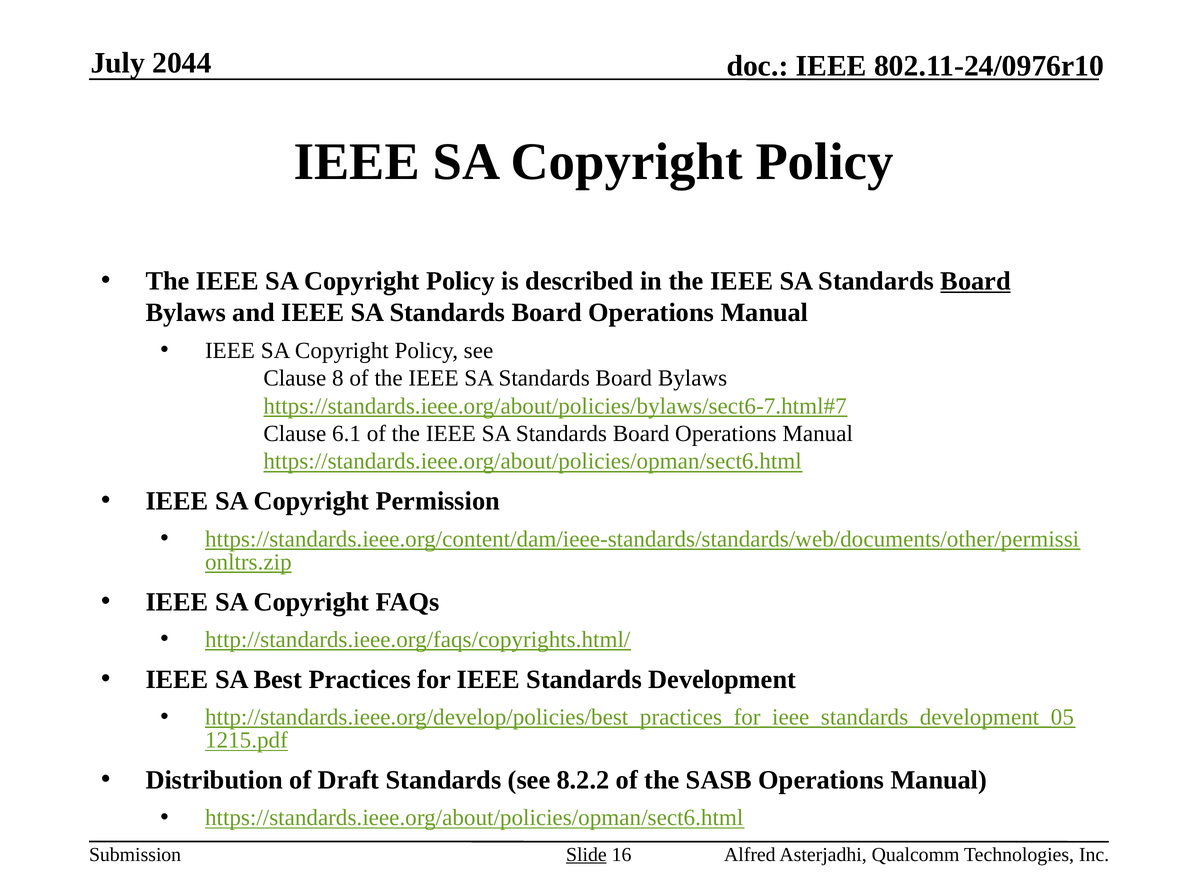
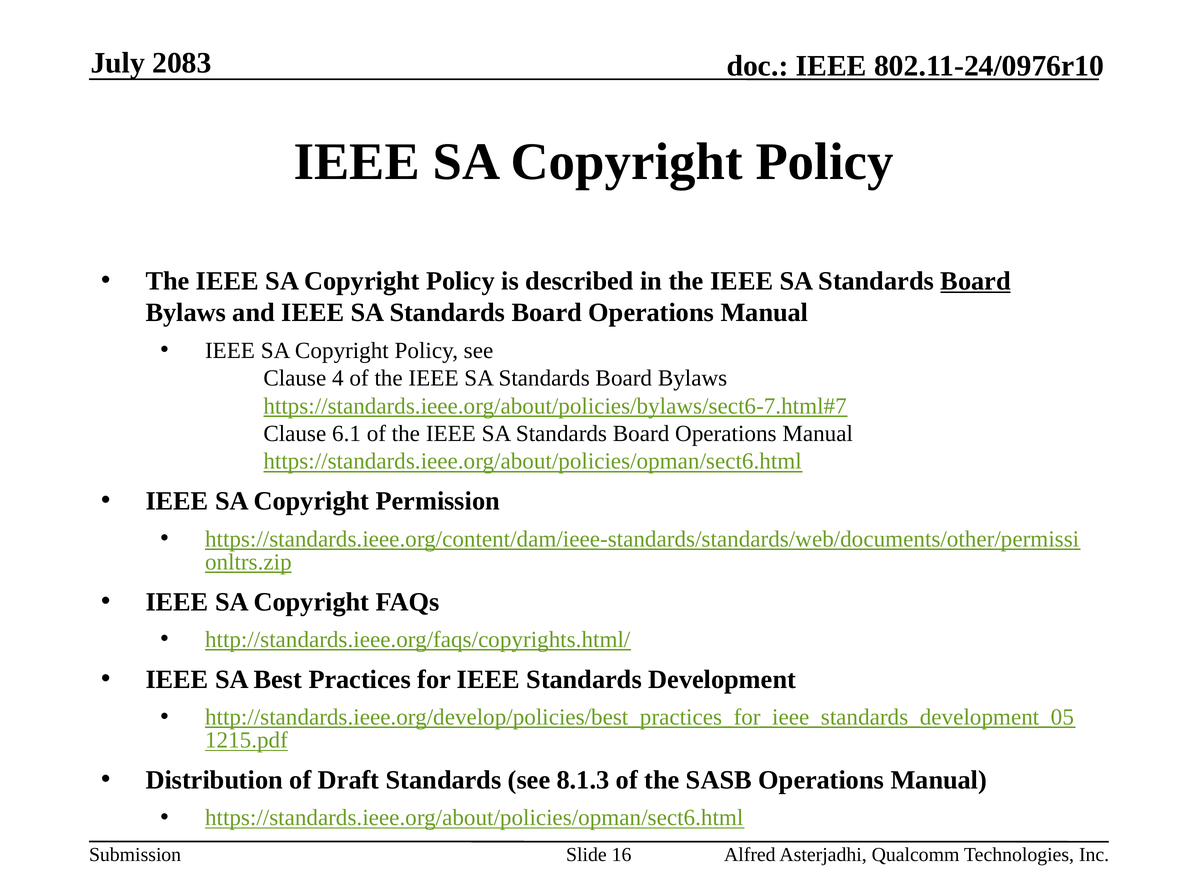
2044: 2044 -> 2083 (182, 63)
8: 8 -> 4 (338, 378)
8.2.2: 8.2.2 -> 8.1.3 (583, 780)
Slide underline: present -> none (586, 855)
